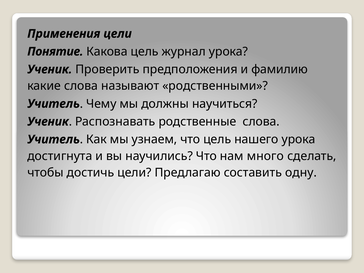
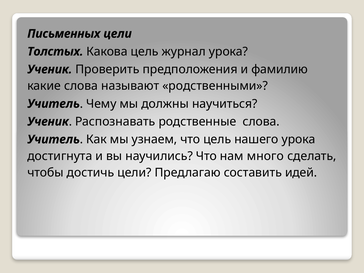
Применения: Применения -> Письменных (64, 34)
Понятие: Понятие -> Толстых (55, 52)
одну: одну -> идей (301, 173)
